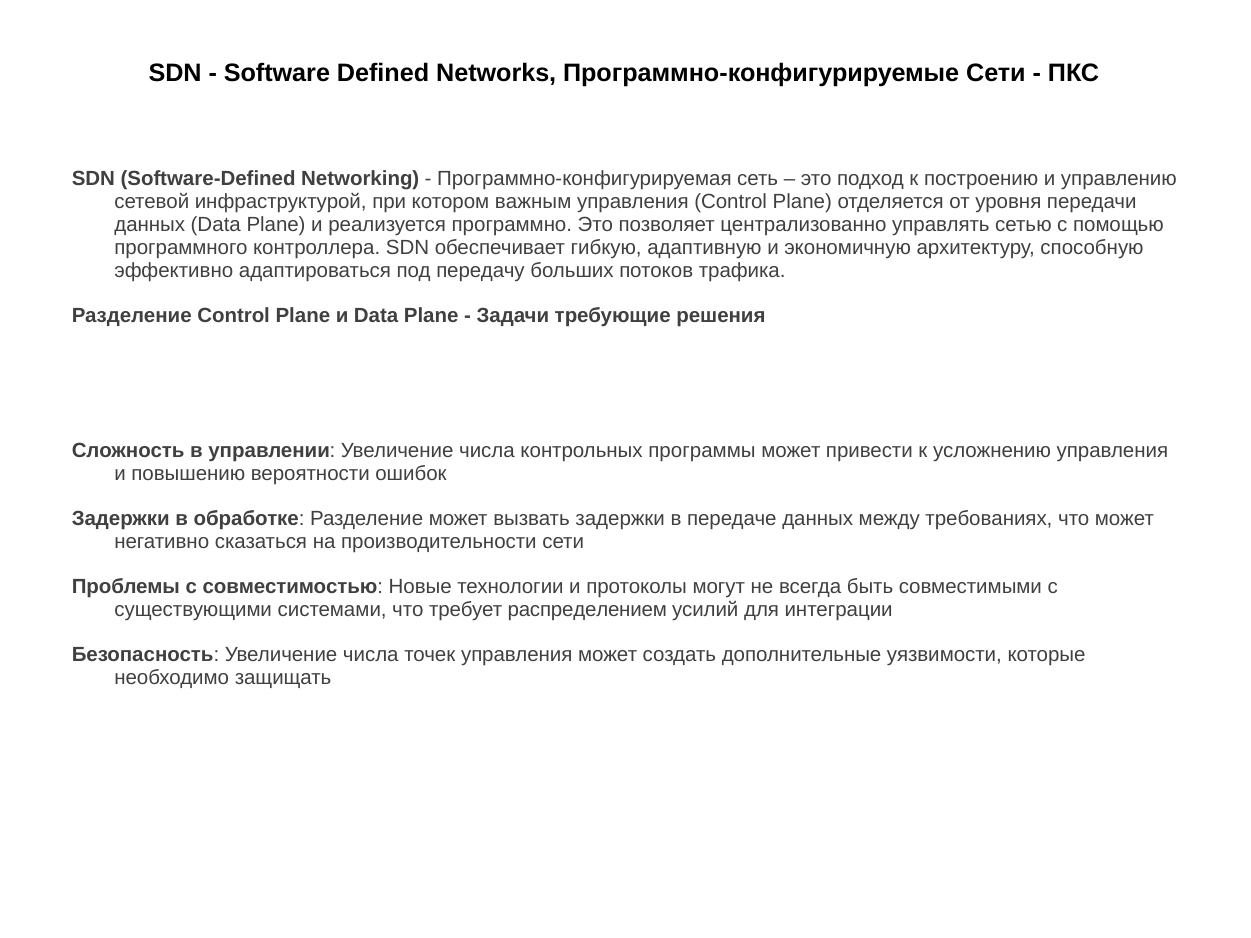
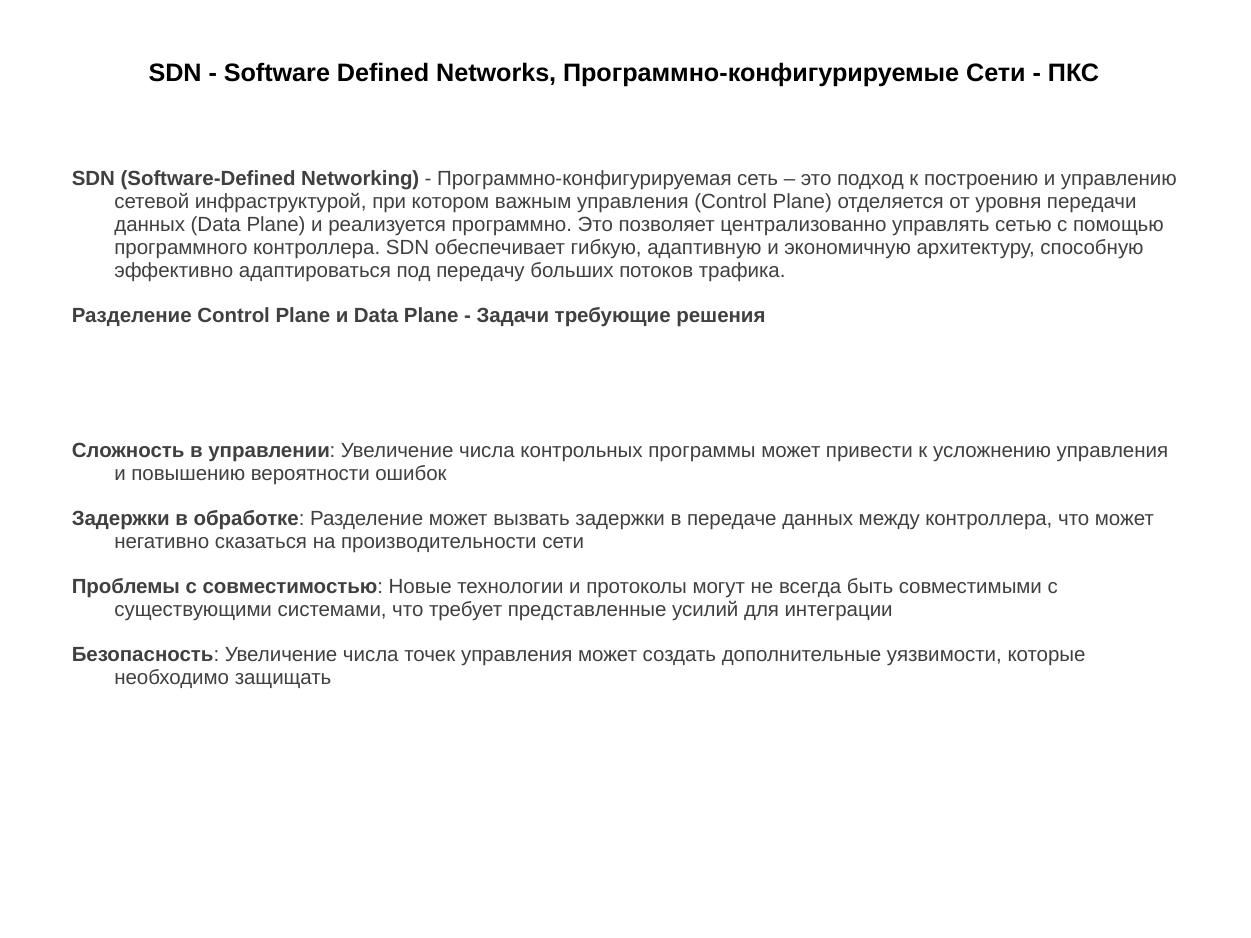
между требованиях: требованиях -> контроллера (989, 519)
распределением: распределением -> представленные (587, 610)
